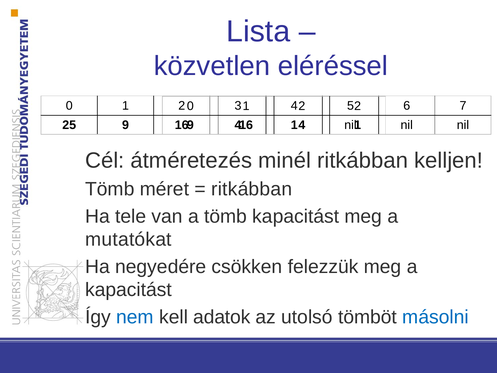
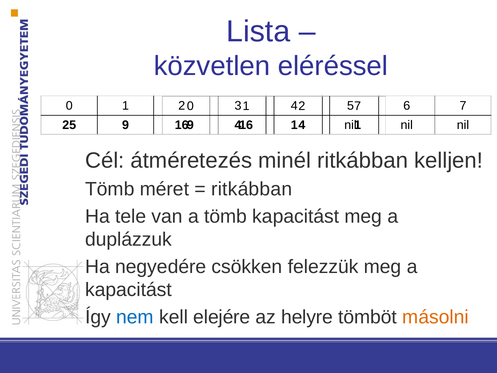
2 2: 2 -> 7 (358, 106)
mutatókat: mutatókat -> duplázzuk (129, 239)
adatok: adatok -> elejére (222, 317)
utolsó: utolsó -> helyre (307, 317)
másolni colour: blue -> orange (436, 317)
